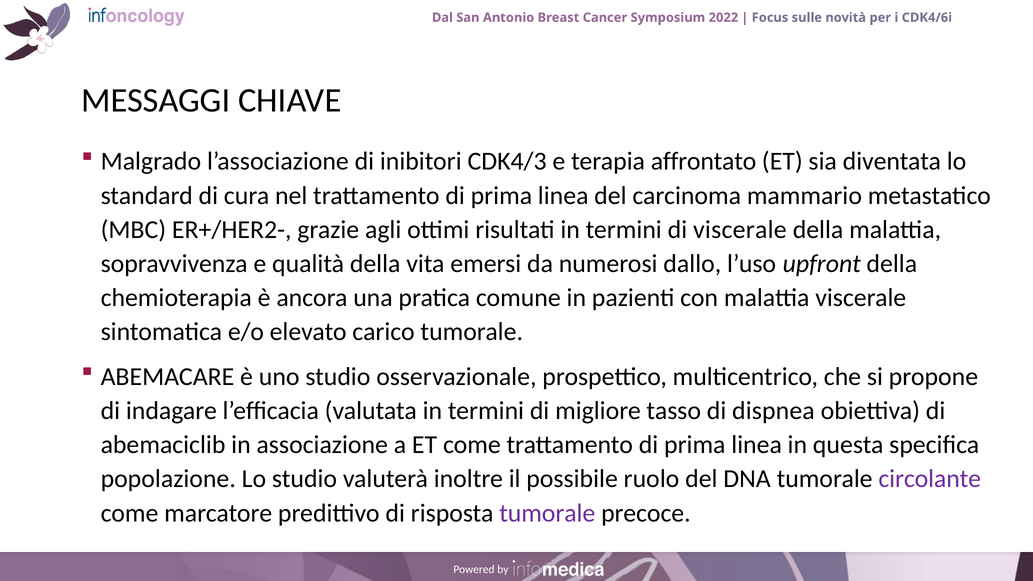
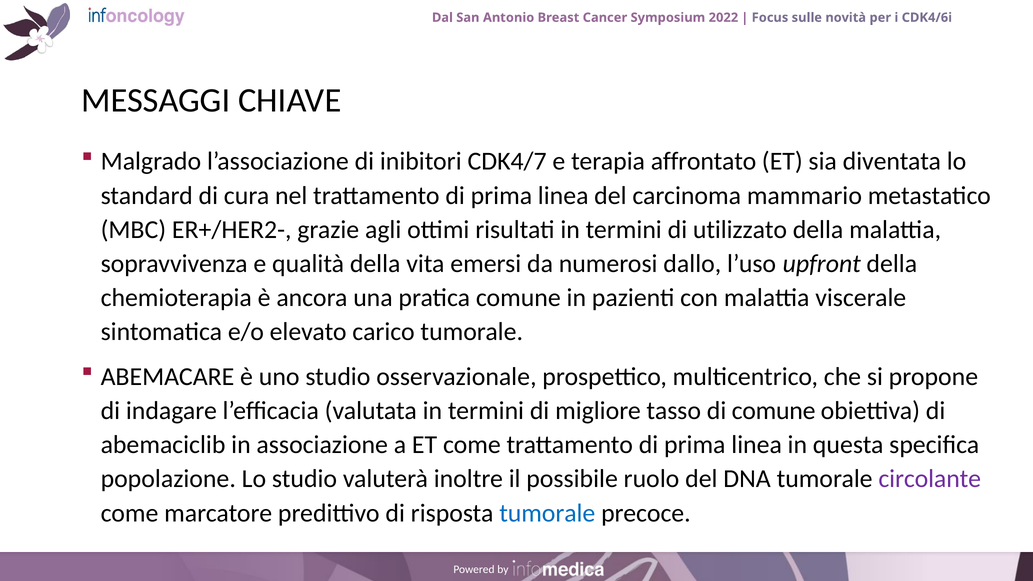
CDK4/3: CDK4/3 -> CDK4/7 (507, 161)
di viscerale: viscerale -> utilizzato (740, 230)
di dispnea: dispnea -> comune (774, 411)
tumorale colour: purple -> blue (547, 513)
